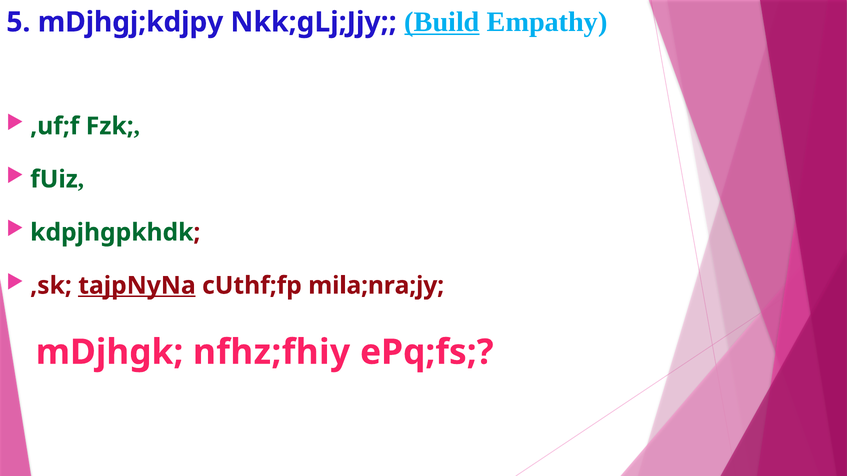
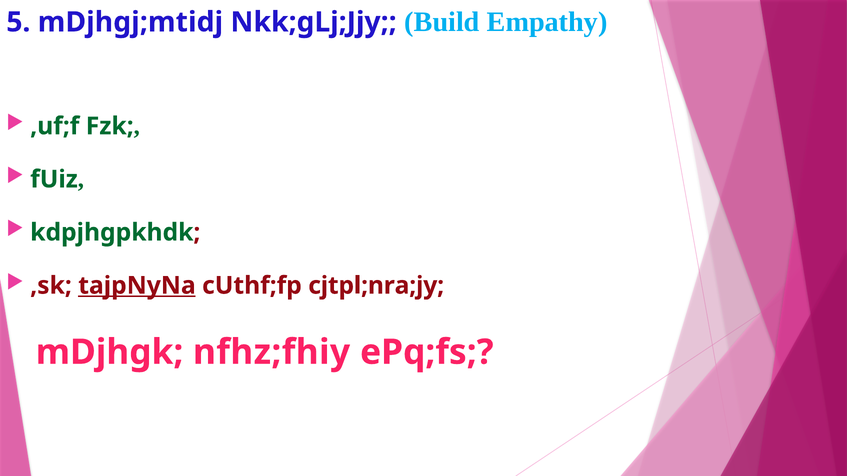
mDjhgj;kdjpy: mDjhgj;kdjpy -> mDjhgj;mtidj (130, 22)
Build underline: present -> none (442, 22)
mila;nra;jy: mila;nra;jy -> cjtpl;nra;jy (376, 286)
